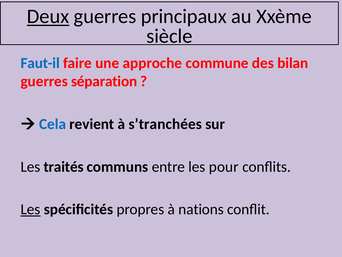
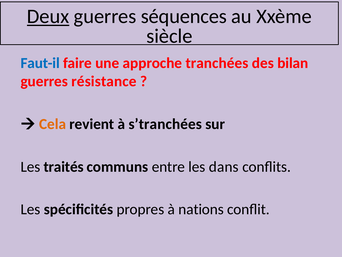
principaux: principaux -> séquences (184, 16)
commune: commune -> tranchées (217, 63)
séparation: séparation -> résistance (104, 81)
Cela colour: blue -> orange (53, 124)
pour: pour -> dans (224, 166)
Les underline: present -> none (30, 209)
